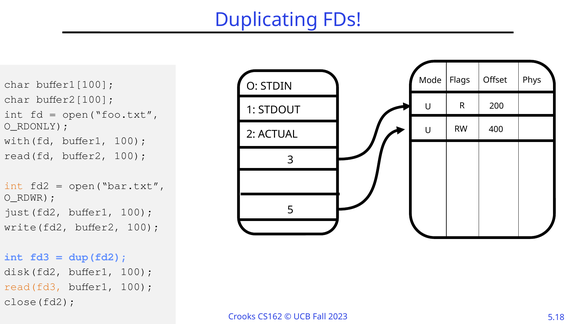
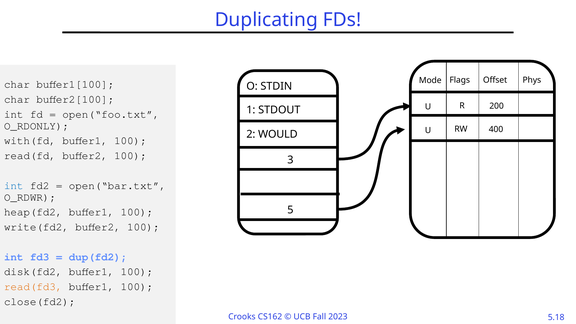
ACTUAL: ACTUAL -> WOULD (278, 134)
int colour: orange -> blue (14, 185)
just(fd2: just(fd2 -> heap(fd2 (33, 212)
